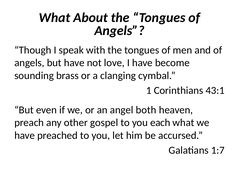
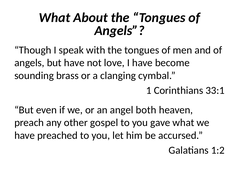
43:1: 43:1 -> 33:1 (215, 91)
each: each -> gave (160, 123)
1:7: 1:7 -> 1:2 (218, 150)
